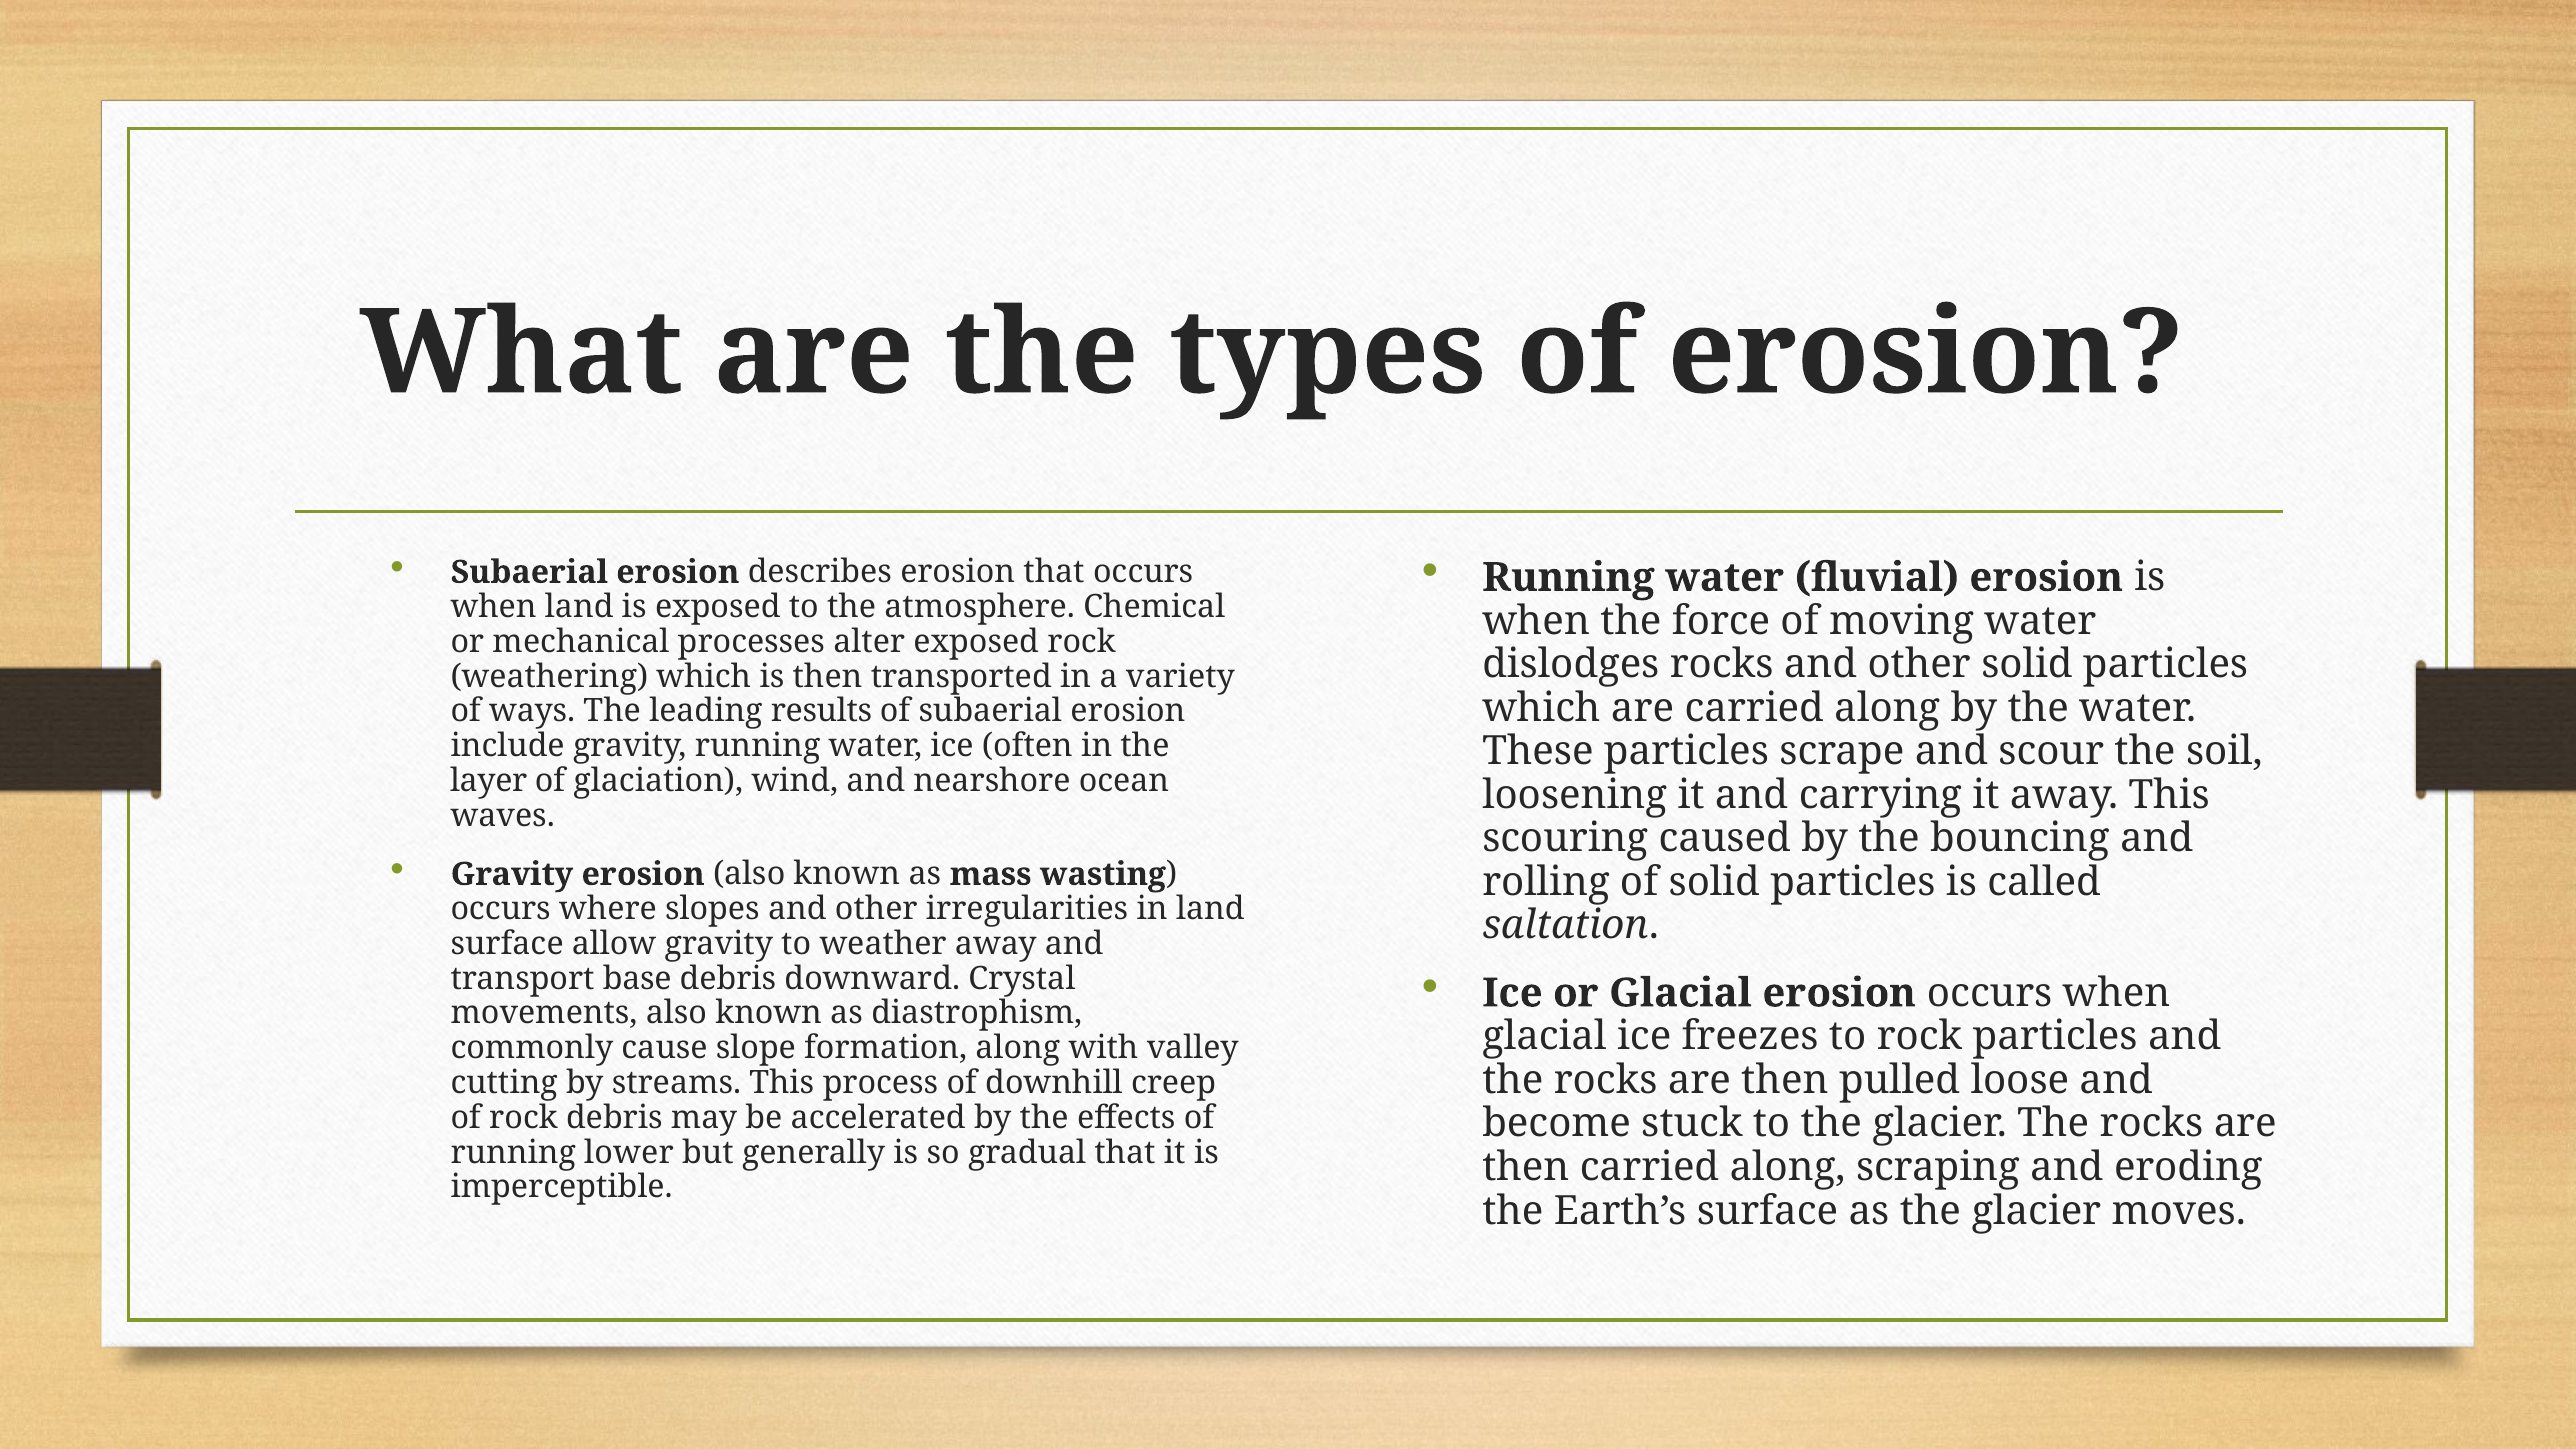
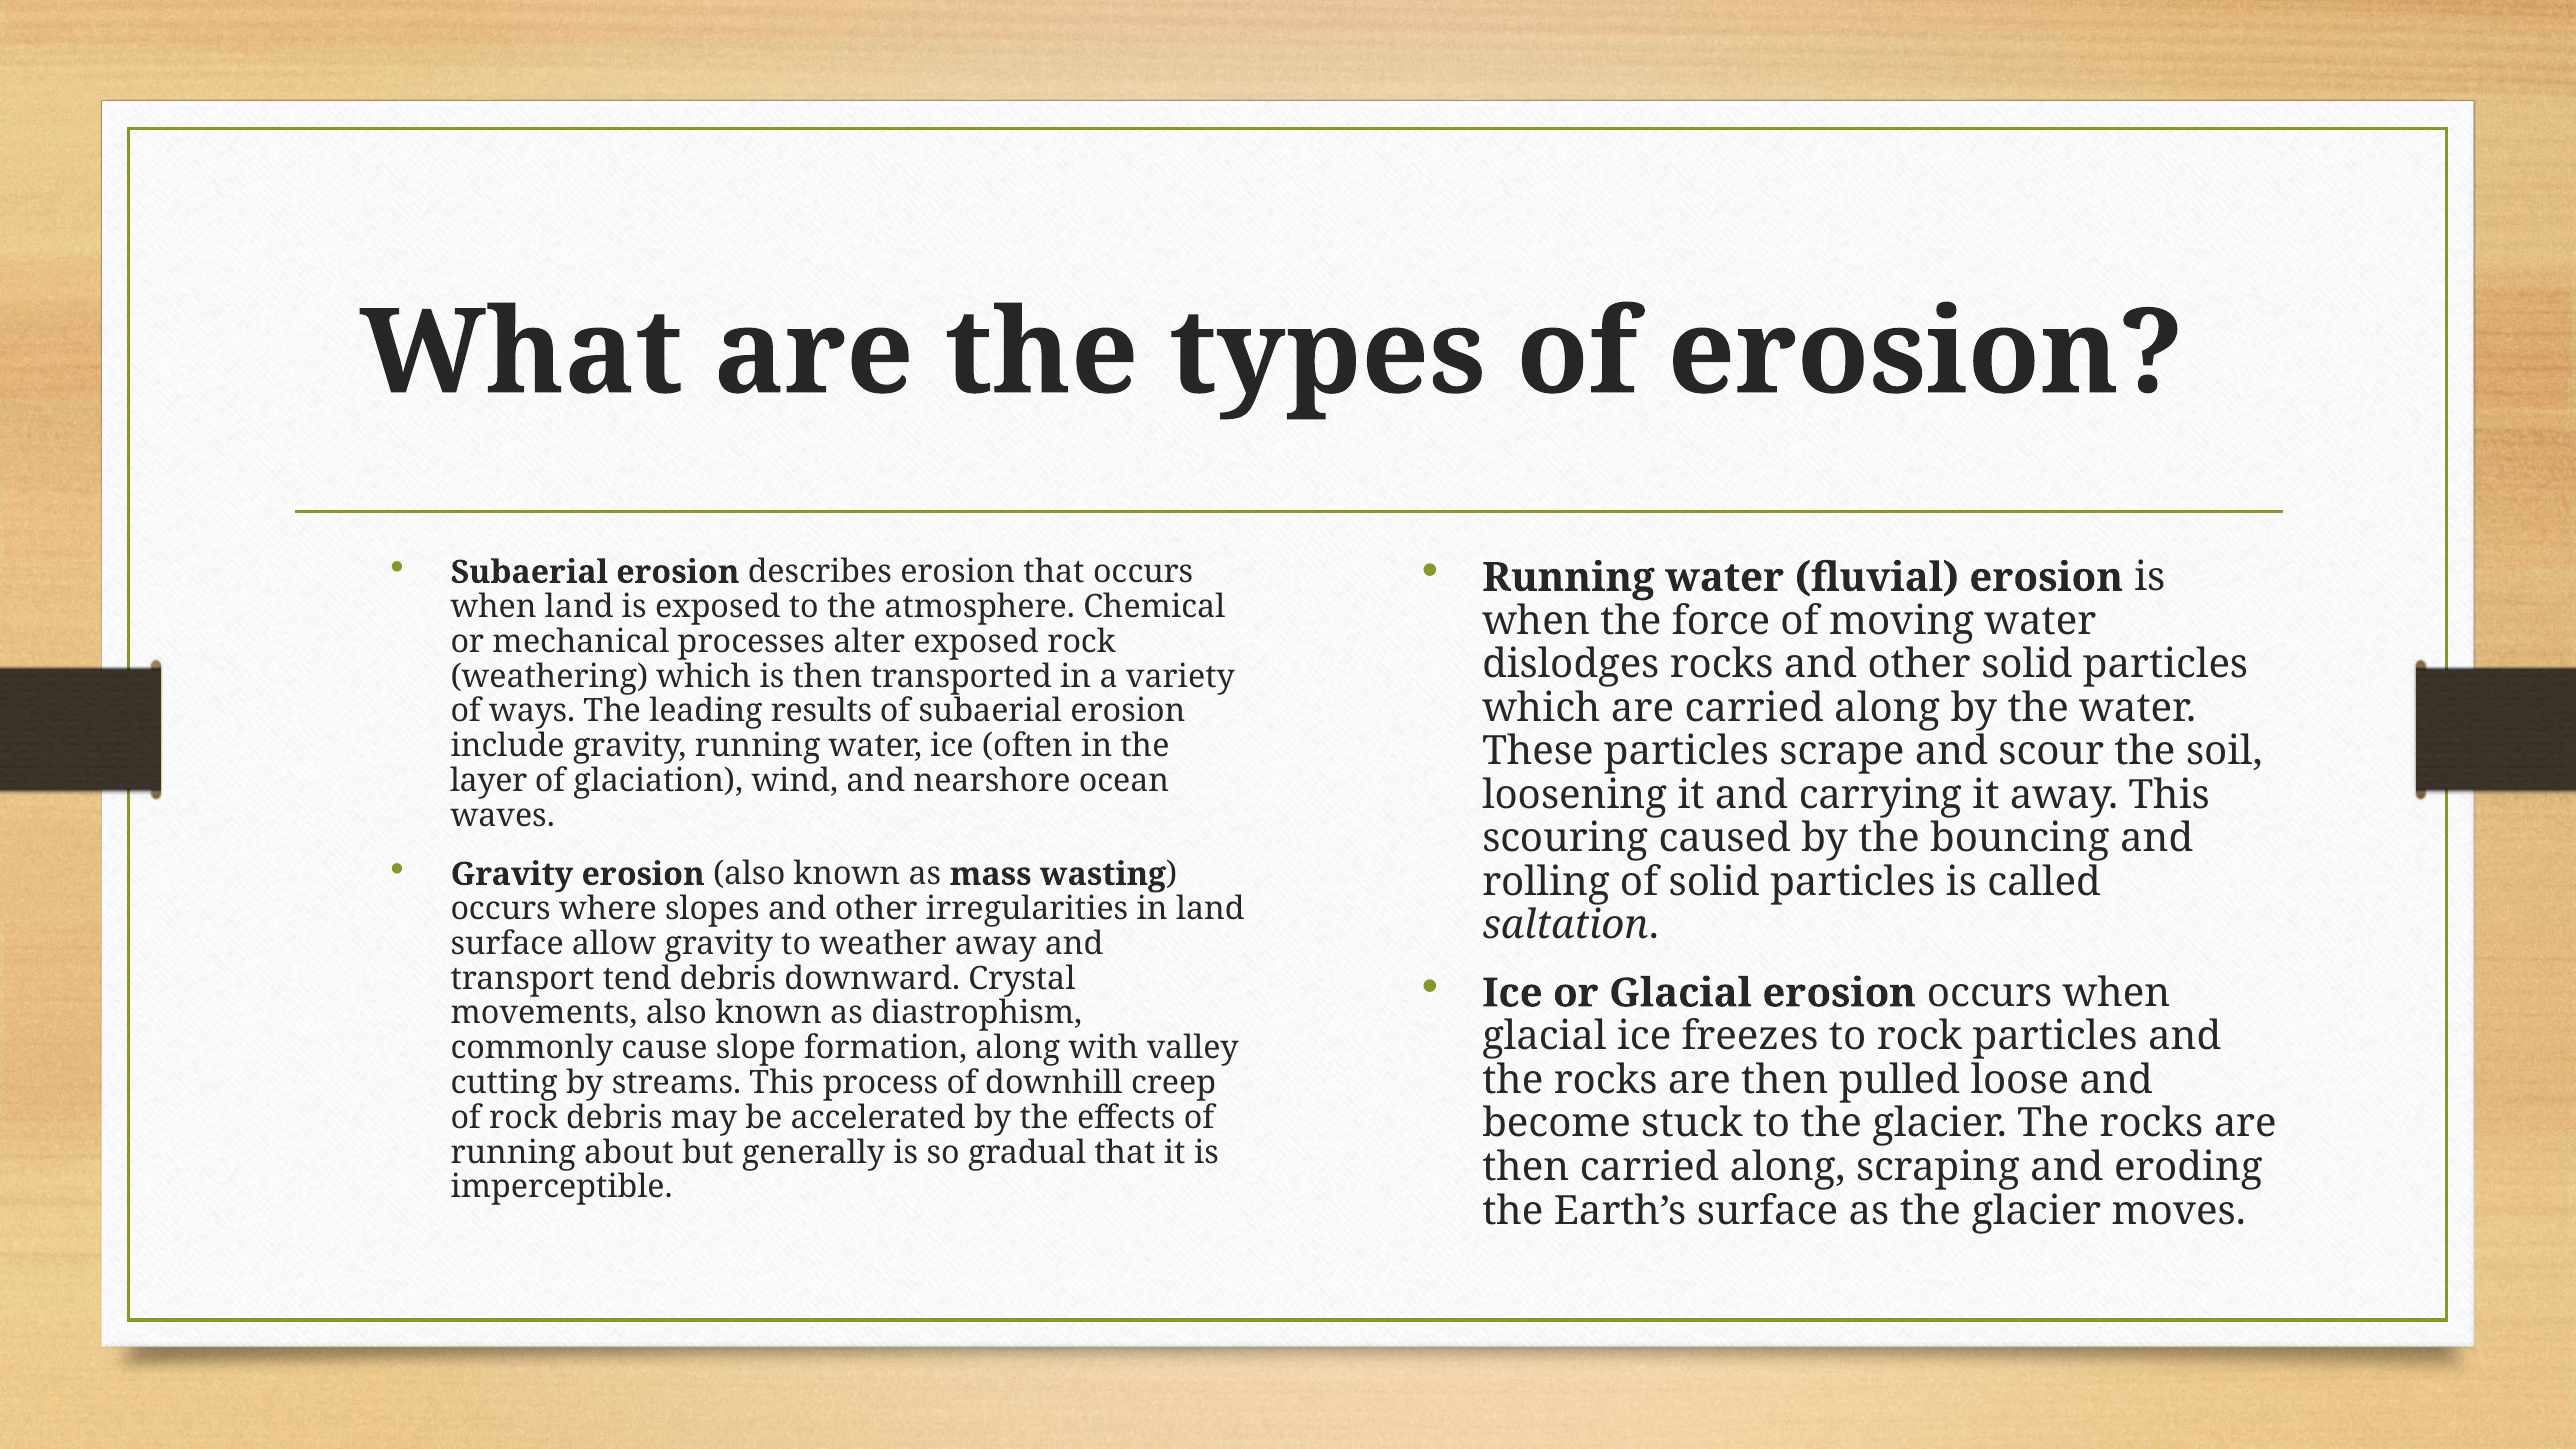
base: base -> tend (637, 979)
lower: lower -> about (629, 1152)
